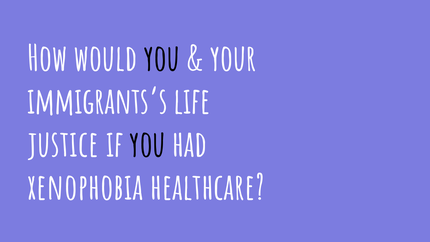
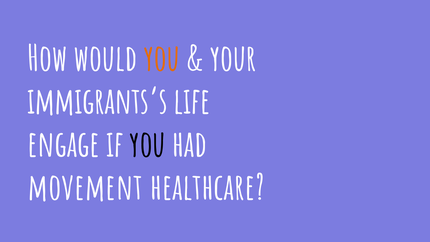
you colour: black -> orange (162, 59)
justice: justice -> engage (64, 145)
xenophobia: xenophobia -> movement (85, 188)
